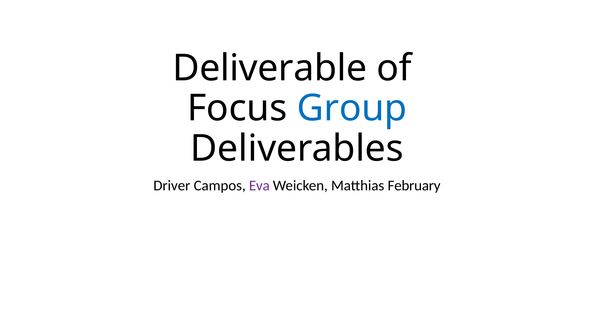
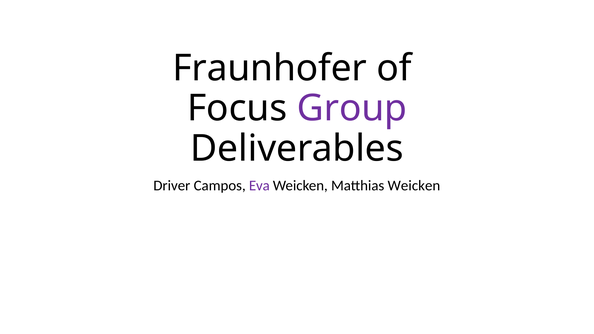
Deliverable: Deliverable -> Fraunhofer (270, 68)
Group colour: blue -> purple (352, 108)
Matthias February: February -> Weicken (414, 186)
